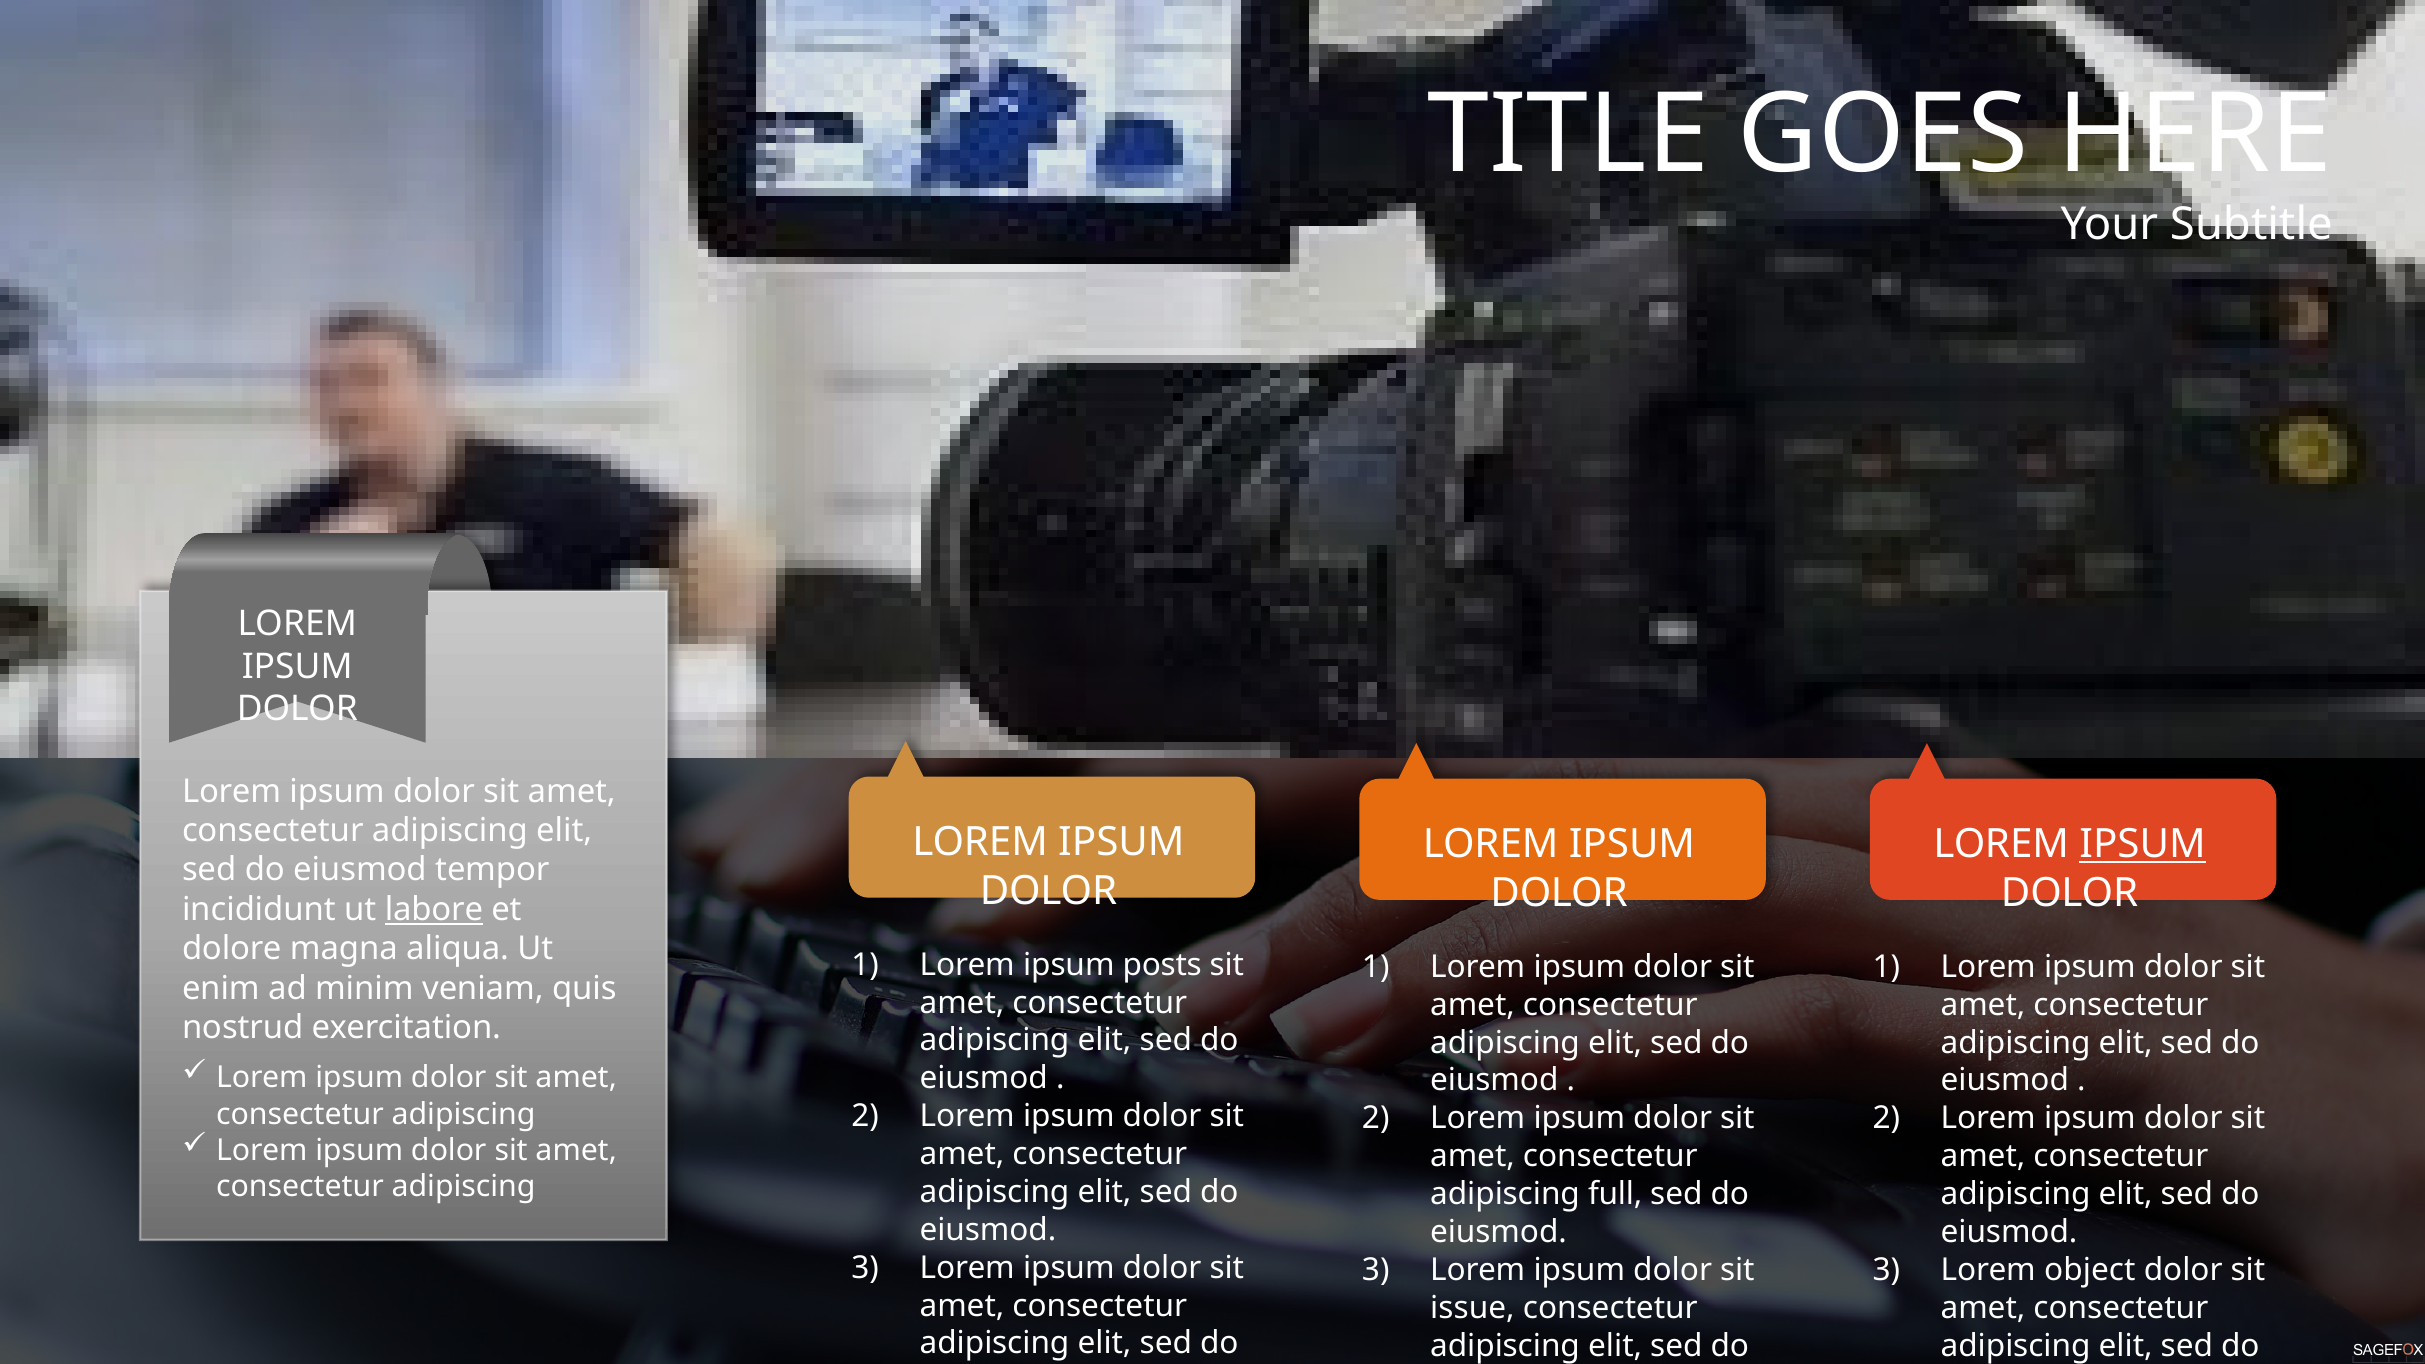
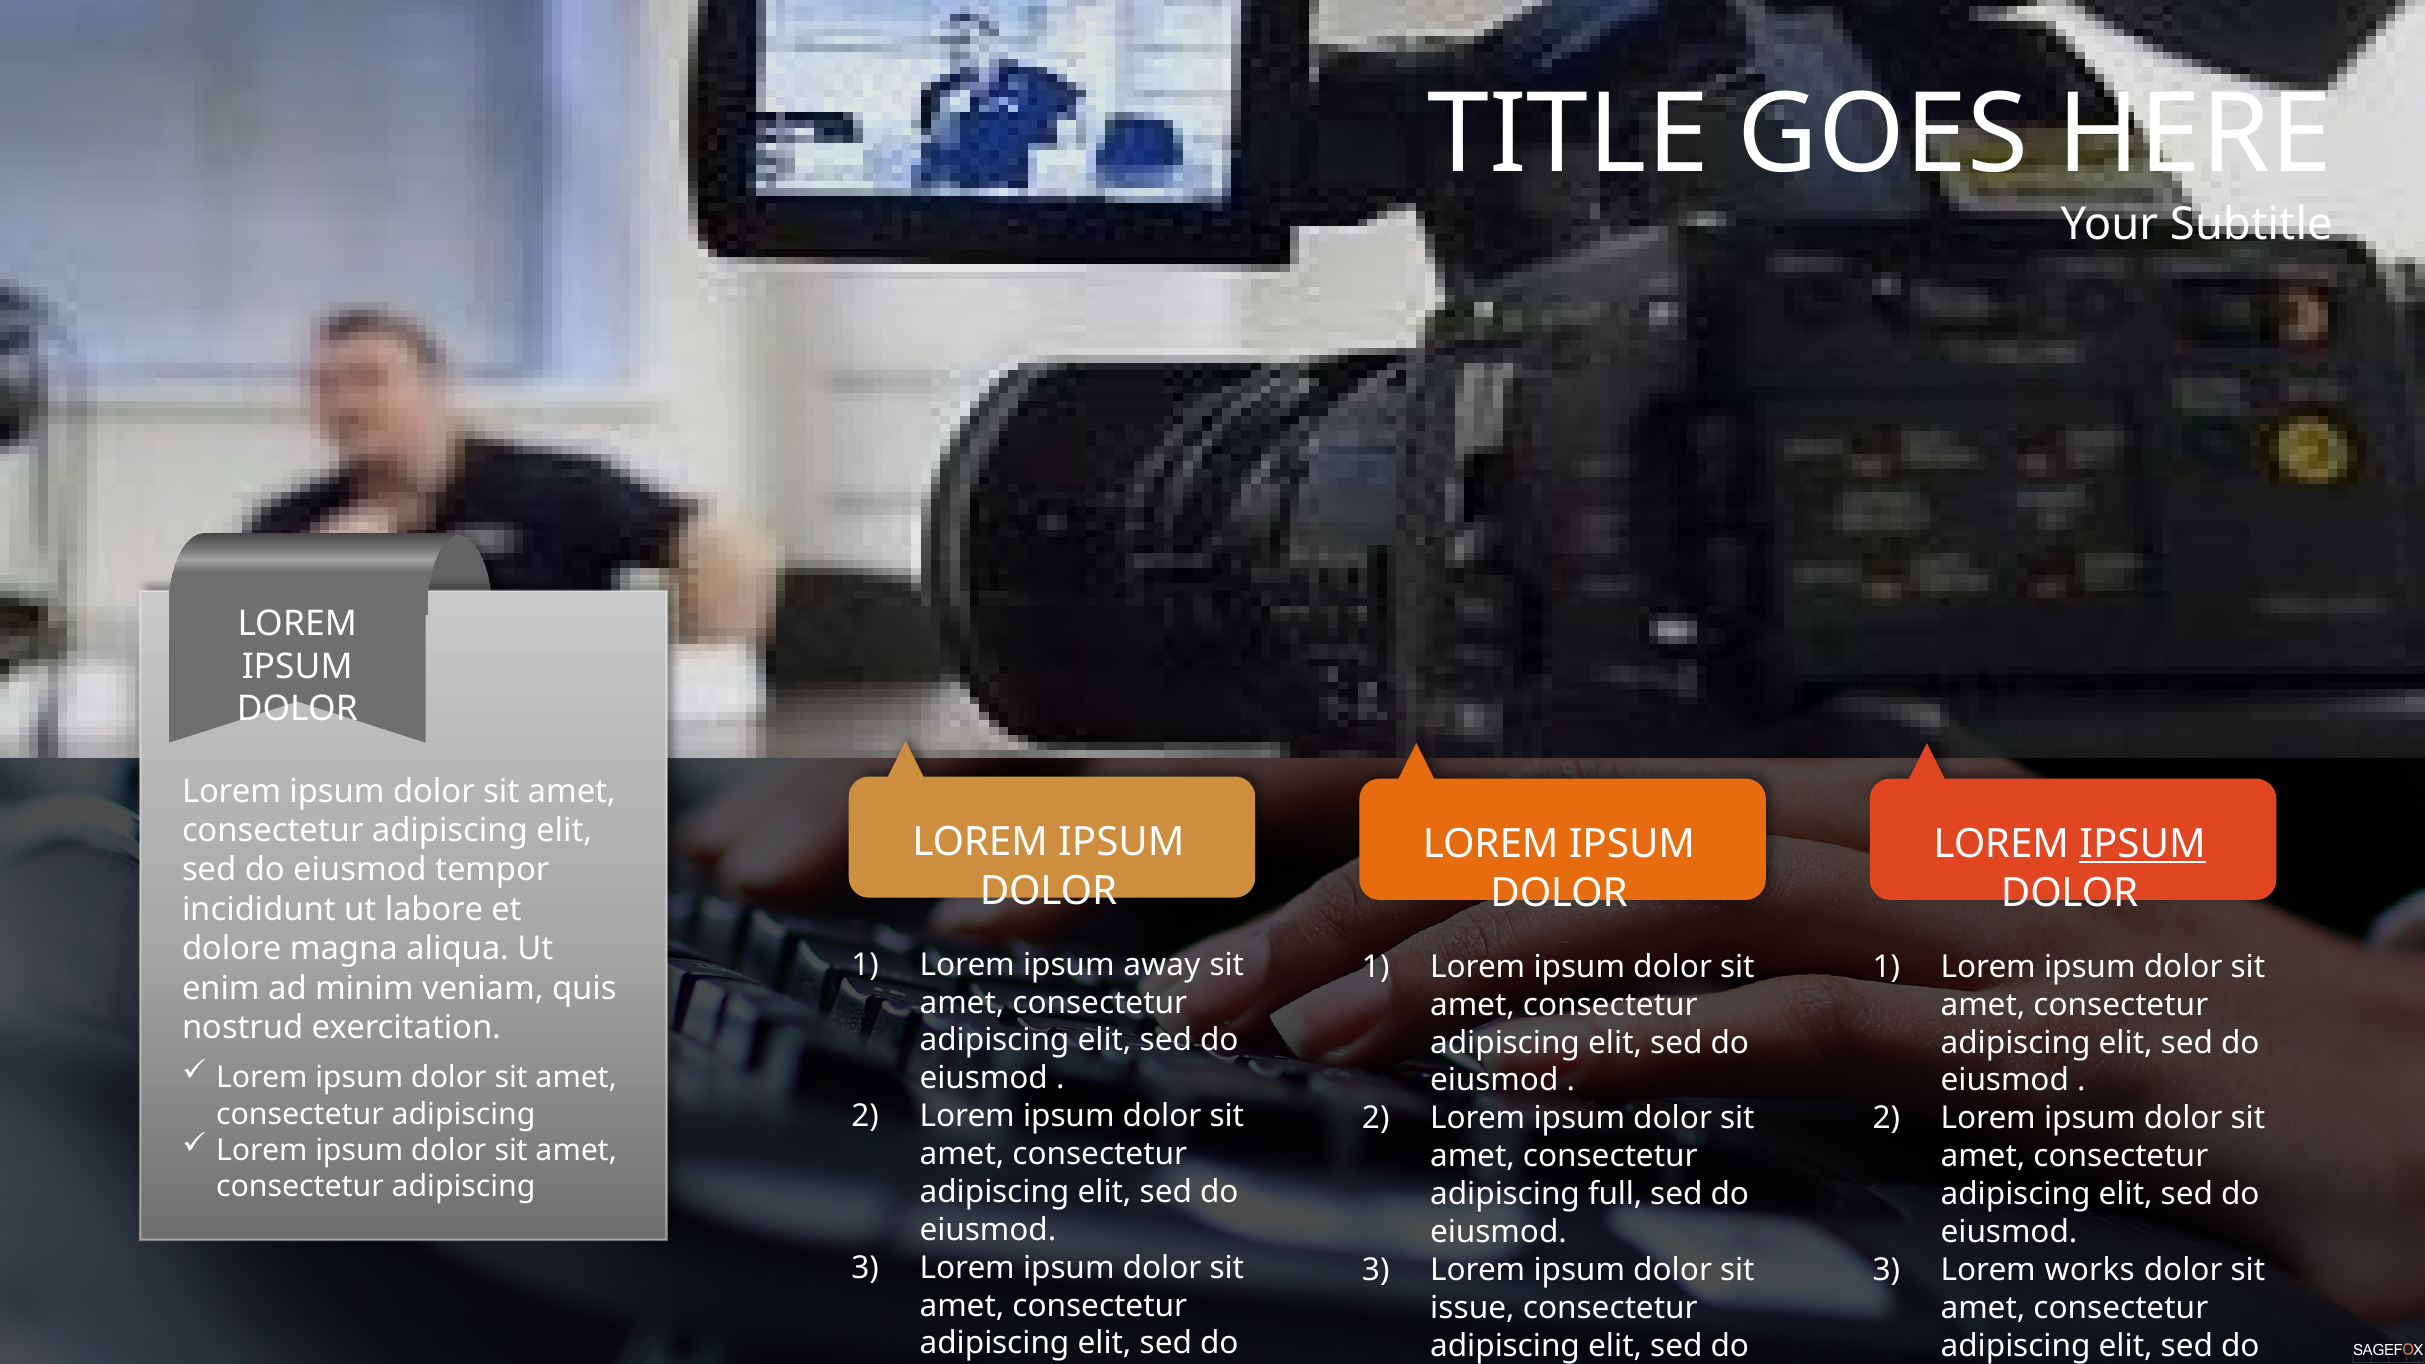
labore underline: present -> none (434, 910)
posts: posts -> away (1162, 965)
object: object -> works (2090, 1270)
